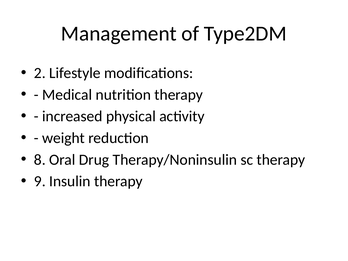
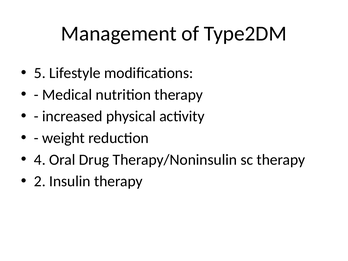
2: 2 -> 5 (40, 73)
8: 8 -> 4 (40, 160)
9: 9 -> 2 (40, 181)
